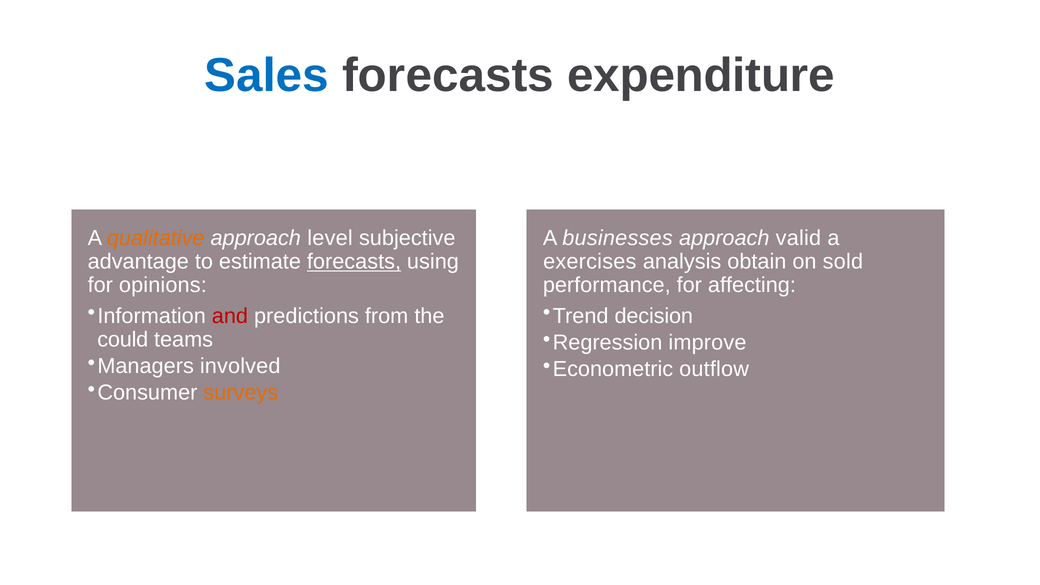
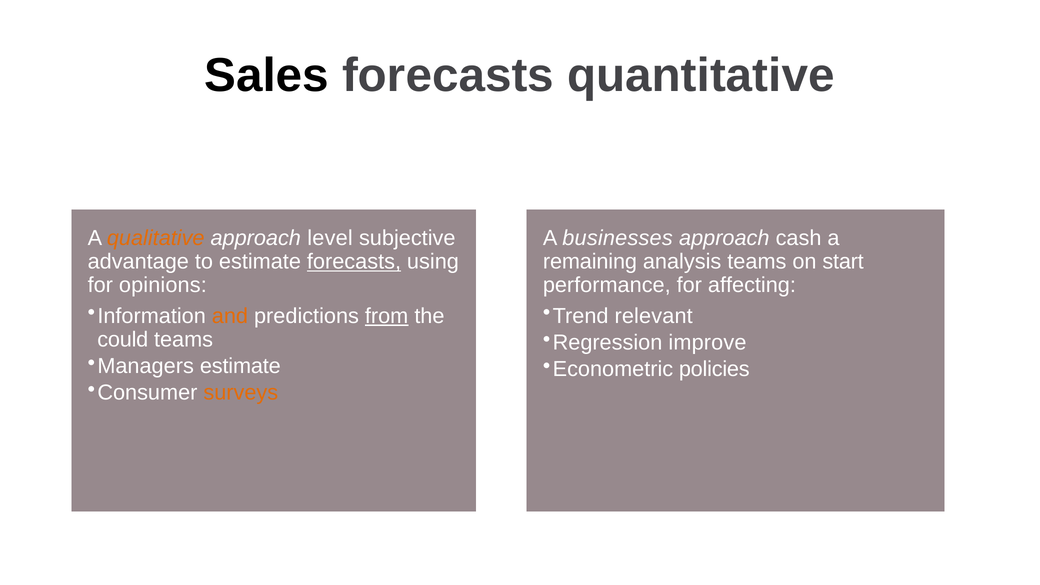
Sales colour: blue -> black (267, 76)
expenditure: expenditure -> quantitative (701, 76)
valid: valid -> cash (799, 238)
exercises: exercises -> remaining (590, 262)
analysis obtain: obtain -> teams (757, 262)
sold: sold -> start (843, 262)
and colour: red -> orange (230, 316)
from underline: none -> present (387, 316)
decision: decision -> relevant (654, 316)
Managers involved: involved -> estimate (240, 366)
outflow: outflow -> policies (714, 369)
